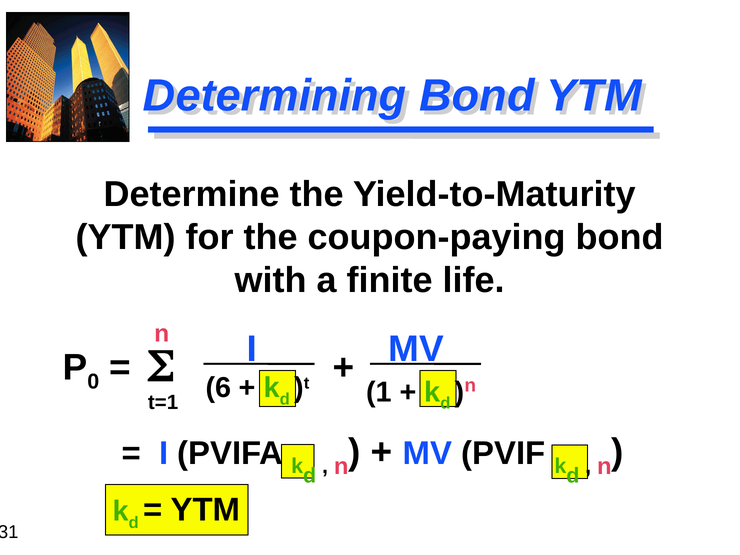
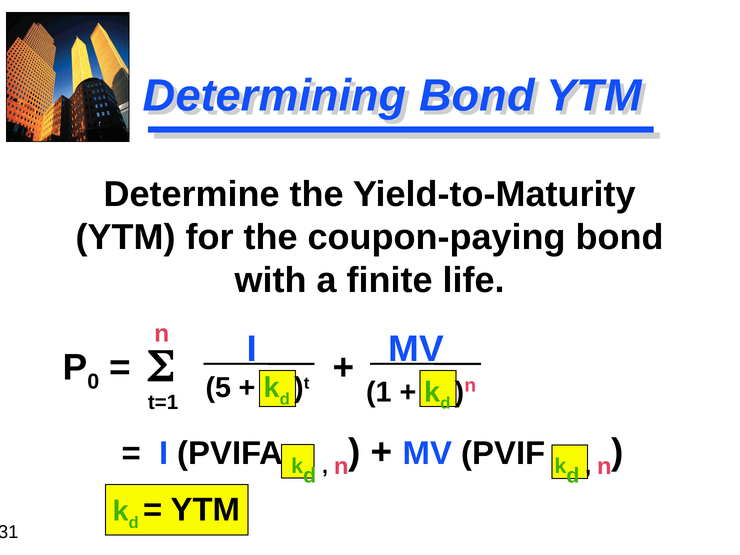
6: 6 -> 5 (218, 388)
